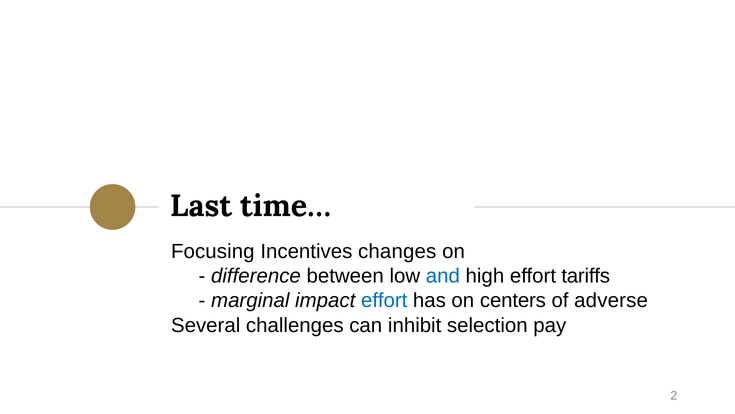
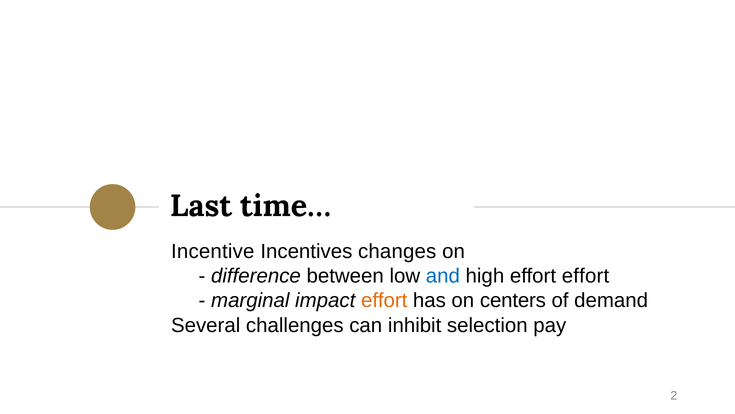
Focusing: Focusing -> Incentive (213, 251)
effort tariffs: tariffs -> effort (586, 276)
effort colour: blue -> orange (384, 300)
adverse: adverse -> demand (611, 300)
